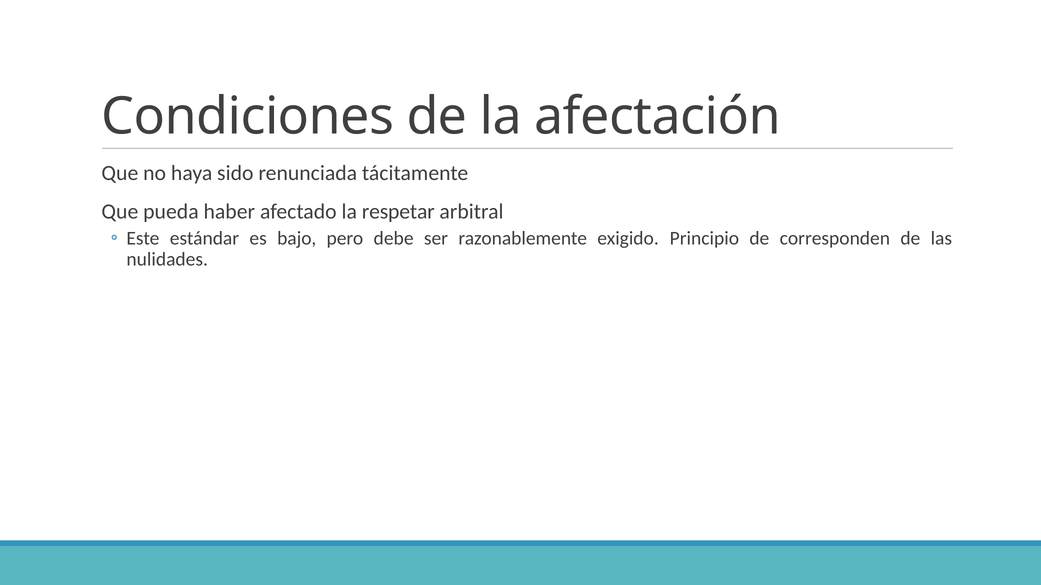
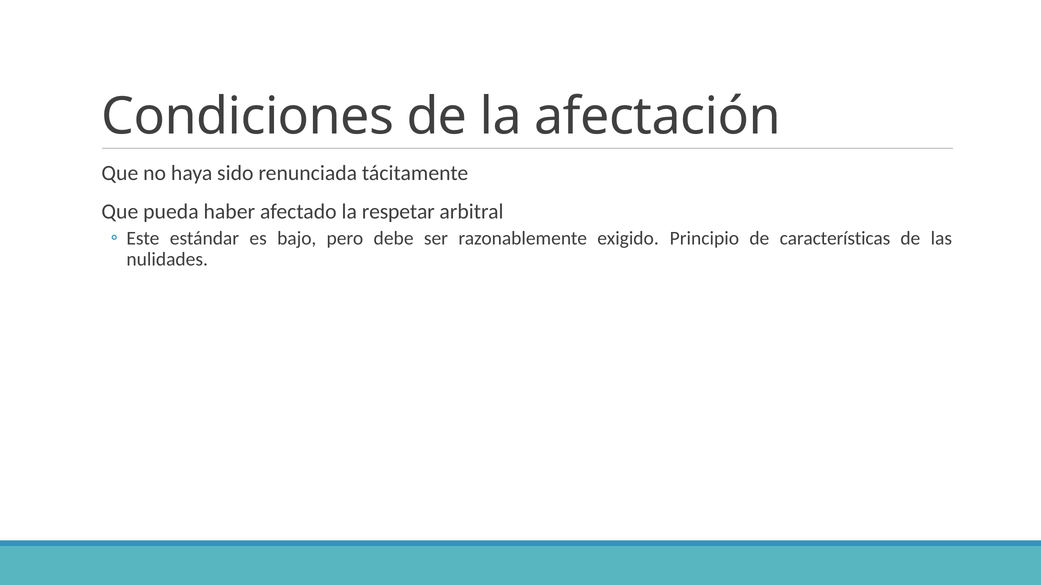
corresponden: corresponden -> características (835, 238)
